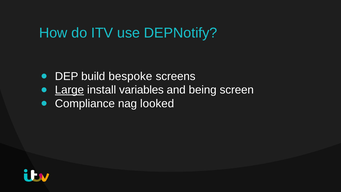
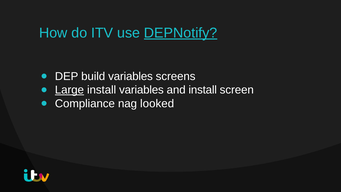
DEPNotify underline: none -> present (181, 33)
build bespoke: bespoke -> variables (130, 76)
and being: being -> install (203, 90)
